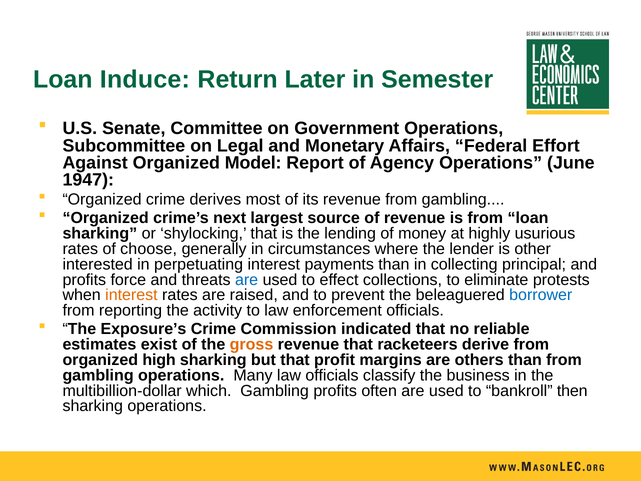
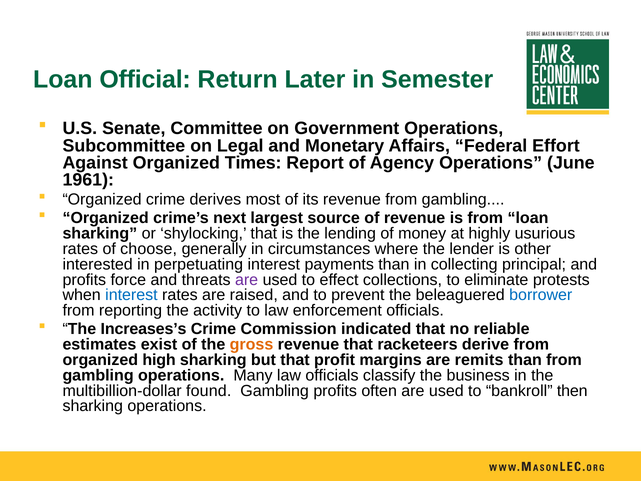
Induce: Induce -> Official (145, 80)
Model: Model -> Times (253, 163)
1947: 1947 -> 1961 (88, 180)
are colour: blue -> purple (247, 280)
interest colour: orange -> blue (131, 295)
Exposure’s: Exposure’s -> Increases’s (144, 329)
others: others -> remits (479, 360)
which: which -> found (209, 391)
